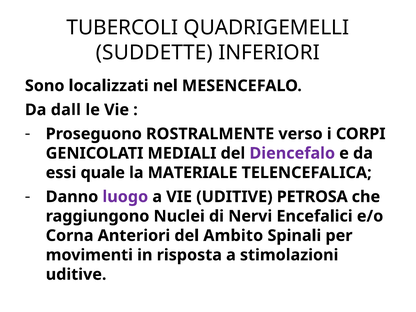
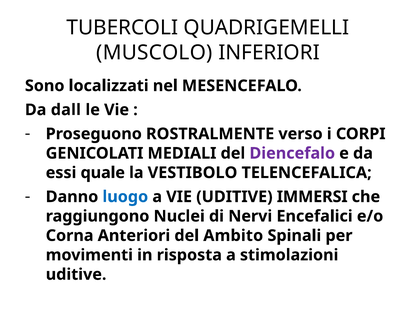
SUDDETTE: SUDDETTE -> MUSCOLO (154, 53)
MATERIALE: MATERIALE -> VESTIBOLO (193, 173)
luogo colour: purple -> blue (125, 197)
PETROSA: PETROSA -> IMMERSI (312, 197)
